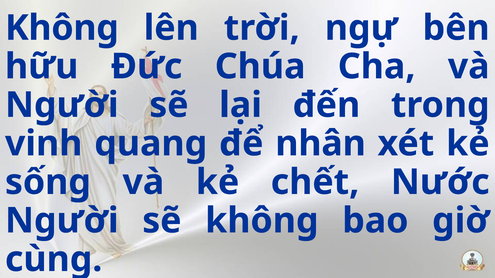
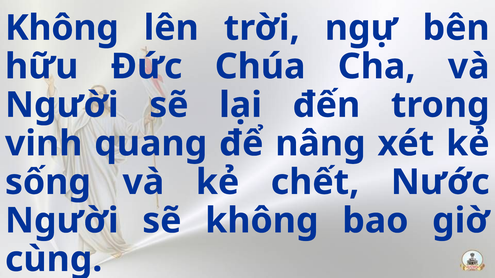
nhân: nhân -> nâng (320, 144)
